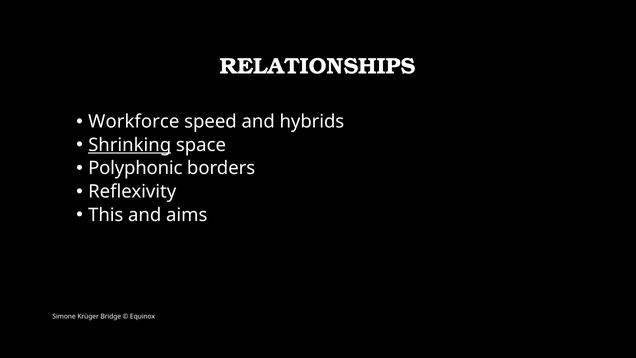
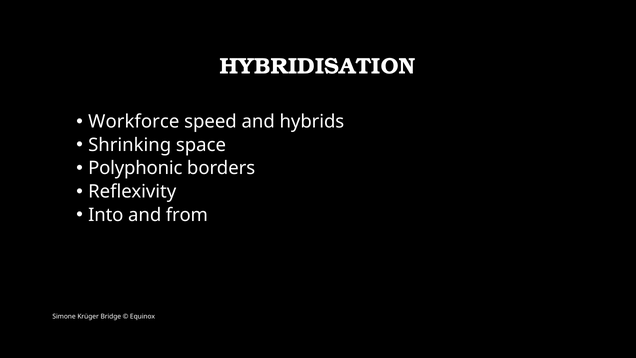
RELATIONSHIPS: RELATIONSHIPS -> HYBRIDISATION (318, 66)
Shrinking underline: present -> none (130, 145)
This: This -> Into (106, 215)
aims: aims -> from (187, 215)
